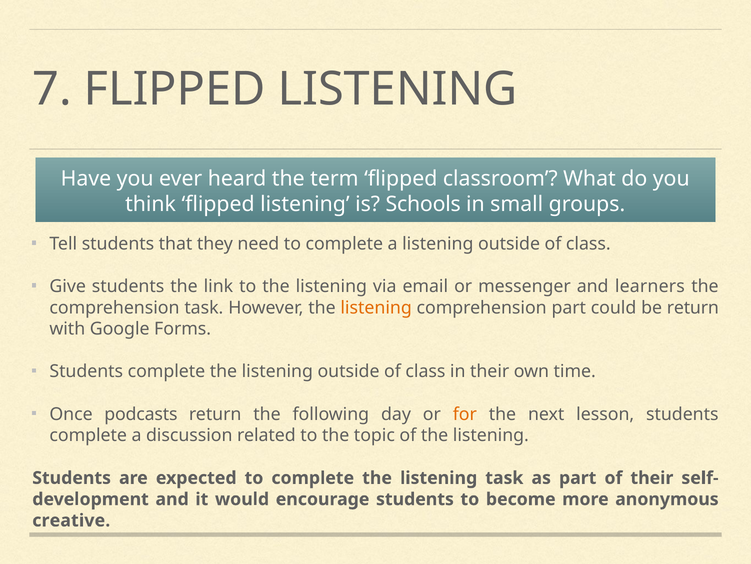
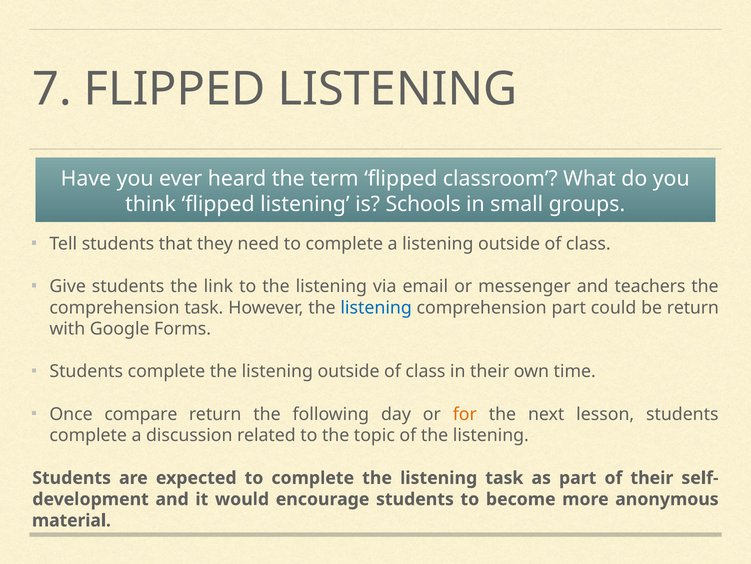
learners: learners -> teachers (650, 286)
listening colour: orange -> blue (376, 307)
podcasts: podcasts -> compare (141, 414)
creative: creative -> material (71, 520)
